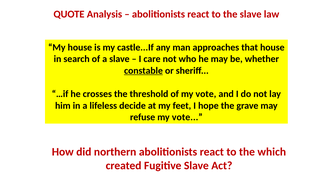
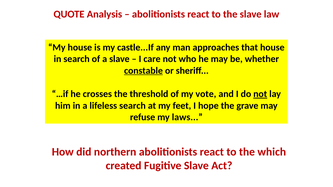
not underline: none -> present (260, 94)
lifeless decide: decide -> search (132, 106)
refuse my vote: vote -> laws (187, 117)
